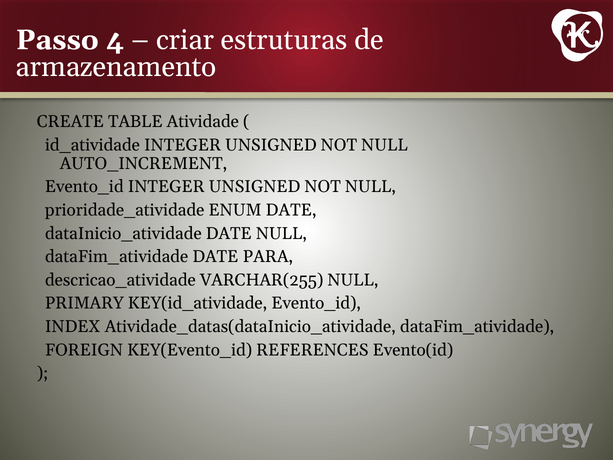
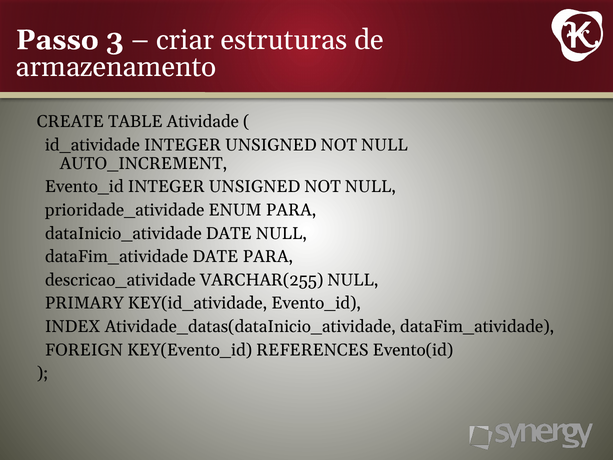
4: 4 -> 3 (115, 40)
ENUM DATE: DATE -> PARA (291, 210)
